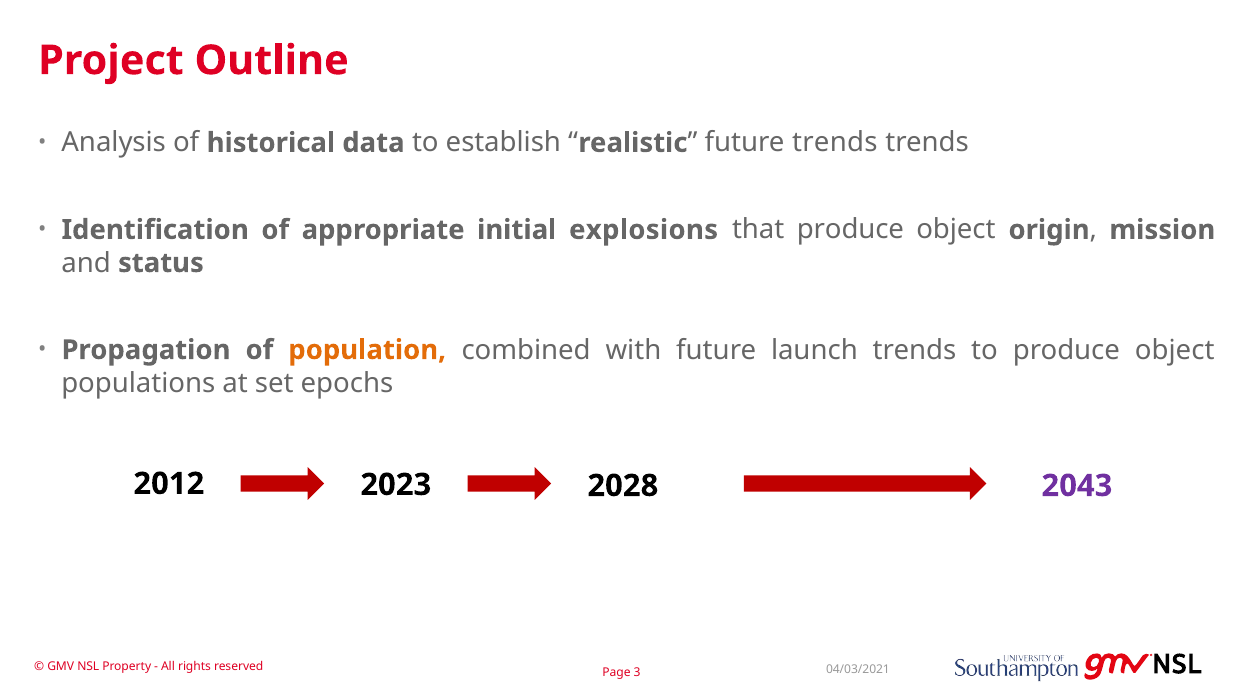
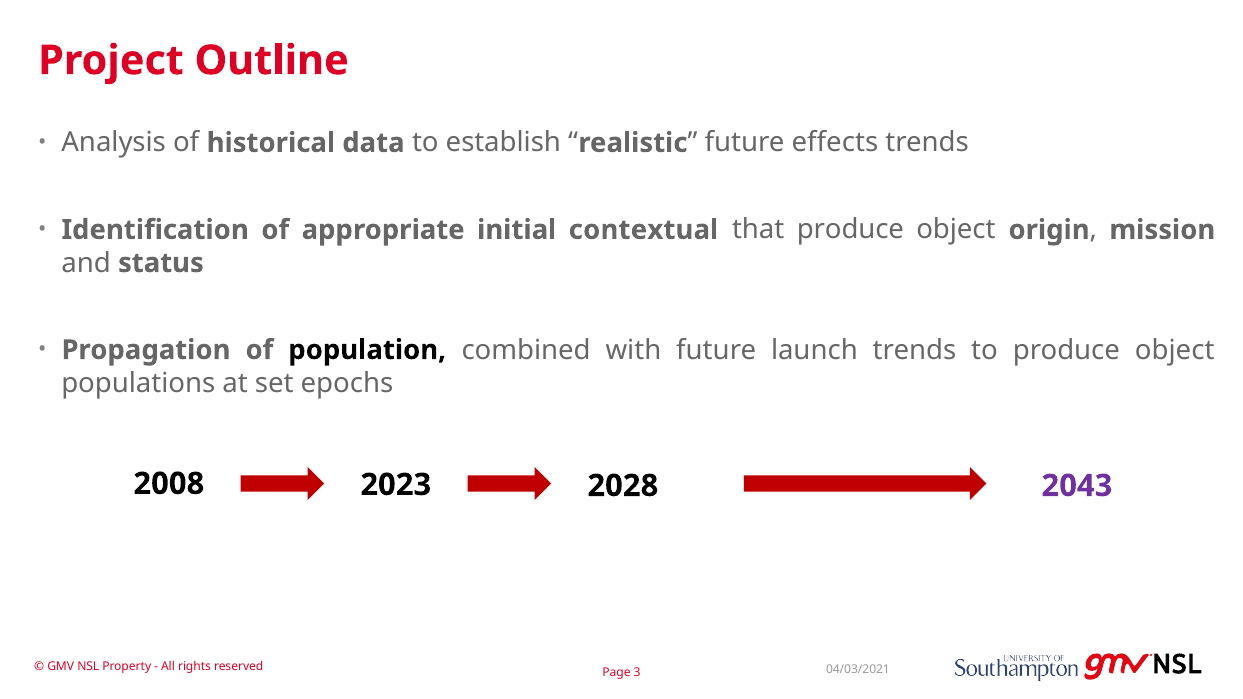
future trends: trends -> effects (835, 143)
explosions: explosions -> contextual (644, 230)
population colour: orange -> black (367, 350)
2012: 2012 -> 2008 (169, 484)
